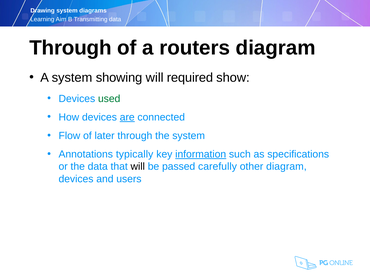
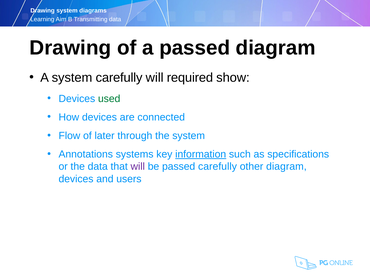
Through: Through -> Drawing (70, 48)
a routers: routers -> passed (195, 48)
system showing: showing -> carefully (119, 78)
are underline: present -> none (127, 117)
typically: typically -> systems (135, 154)
will colour: black -> purple (138, 166)
